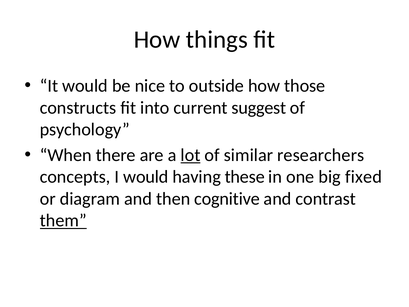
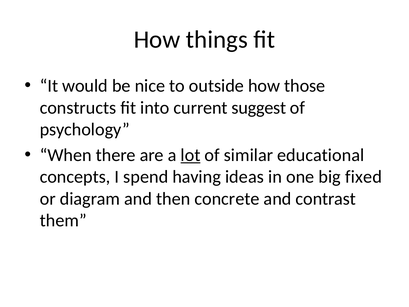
researchers: researchers -> educational (321, 155)
I would: would -> spend (146, 177)
these: these -> ideas (245, 177)
cognitive: cognitive -> concrete (227, 199)
them underline: present -> none (63, 220)
